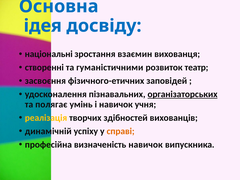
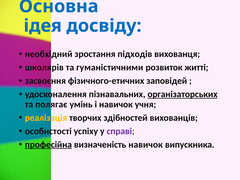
національні: національні -> необхідний (49, 54)
взаємин: взаємин -> підходів (135, 54)
створенні: створенні -> школярів (44, 67)
театр: театр -> житті (196, 67)
динамічній: динамічній -> особистості (48, 131)
справі colour: orange -> purple (121, 131)
професійна underline: none -> present (48, 145)
